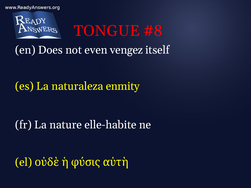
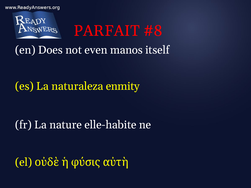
TONGUE: TONGUE -> PARFAIT (107, 31)
vengez: vengez -> manos (126, 50)
